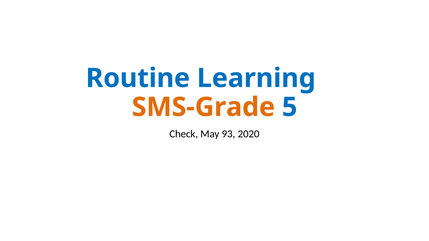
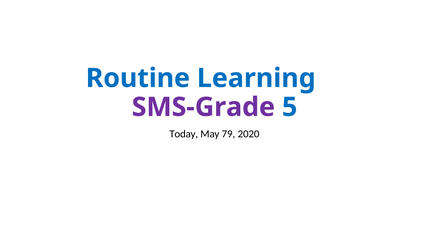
SMS-Grade colour: orange -> purple (203, 107)
Check: Check -> Today (184, 134)
93: 93 -> 79 (228, 134)
